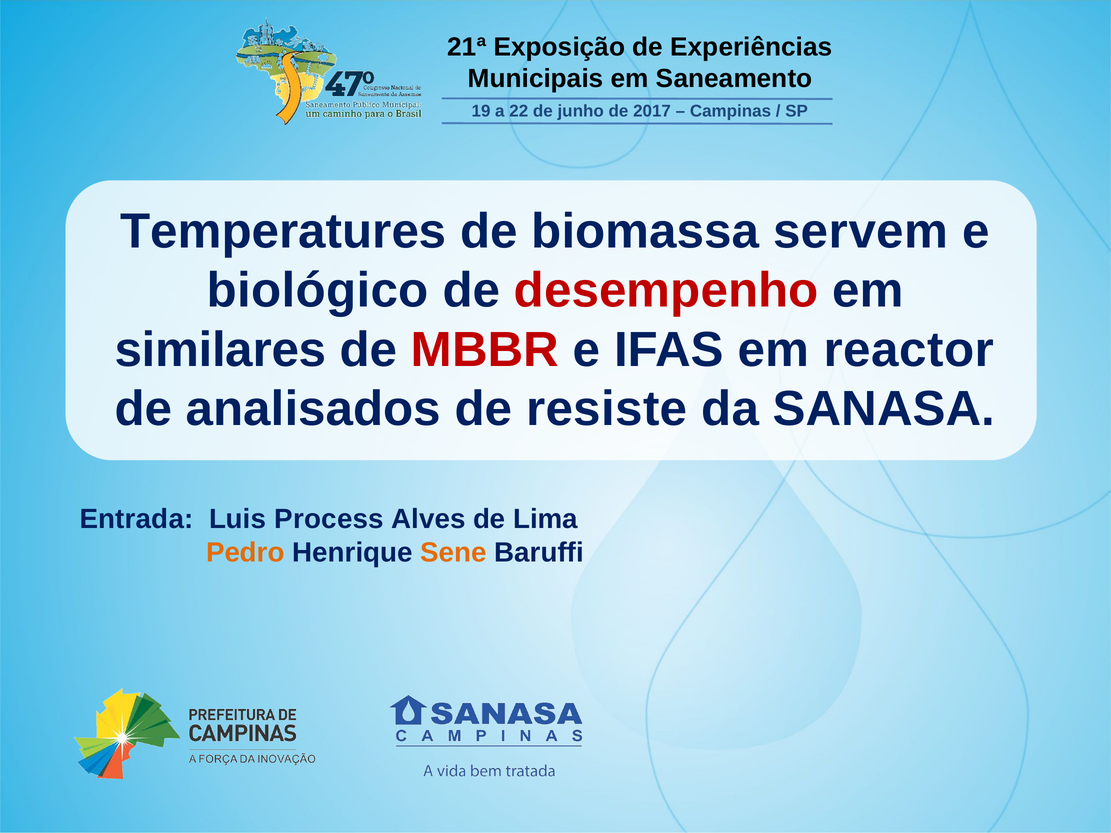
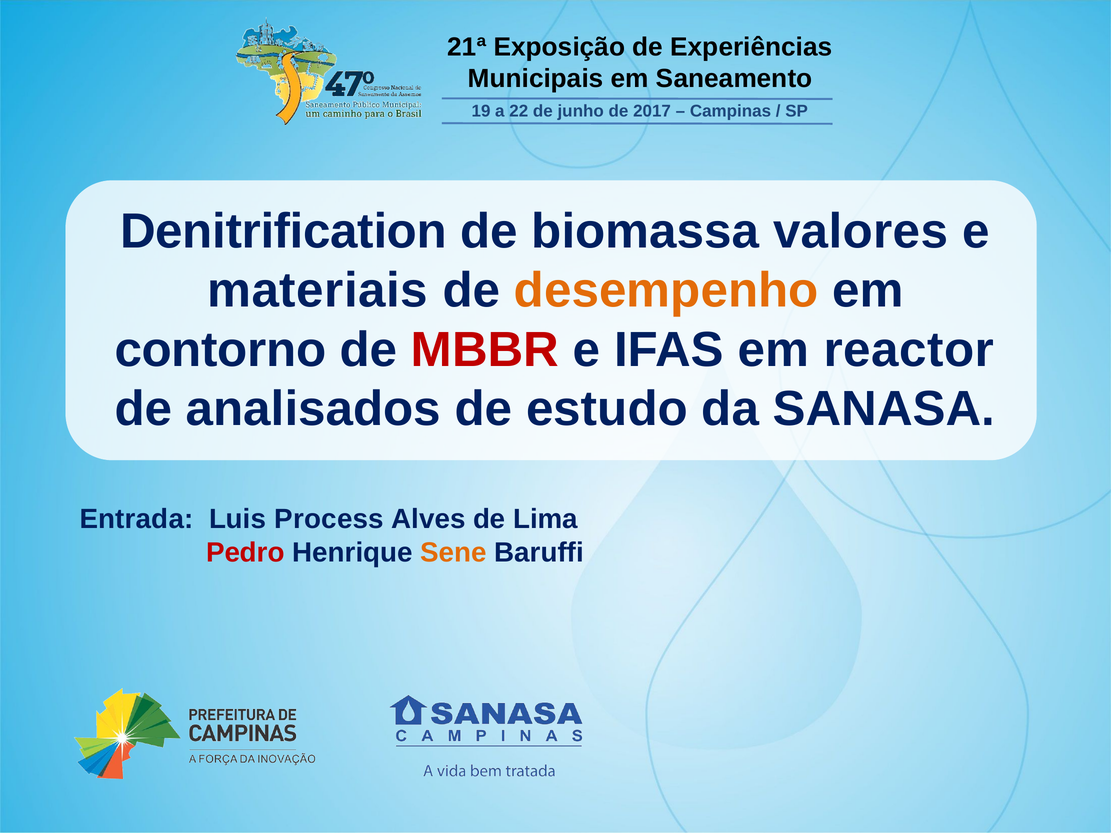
Temperatures: Temperatures -> Denitrification (283, 231)
servem: servem -> valores (861, 231)
biológico: biológico -> materiais (317, 291)
desempenho colour: red -> orange (666, 291)
similares: similares -> contorno (220, 350)
resiste: resiste -> estudo (607, 409)
Pedro colour: orange -> red (245, 553)
